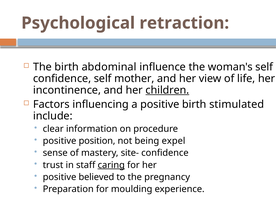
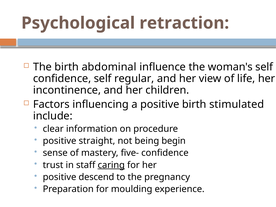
mother: mother -> regular (134, 79)
children underline: present -> none (167, 90)
position: position -> straight (97, 141)
expel: expel -> begin (174, 141)
site-: site- -> five- (130, 153)
believed: believed -> descend (96, 177)
